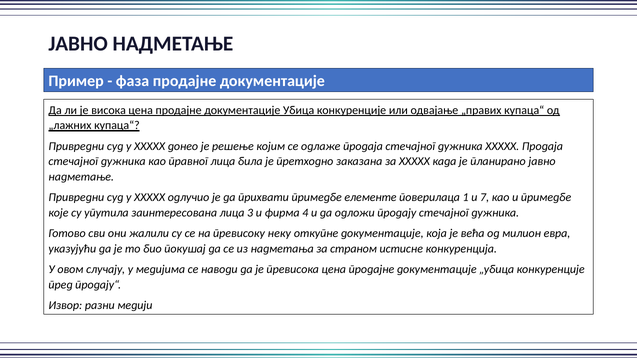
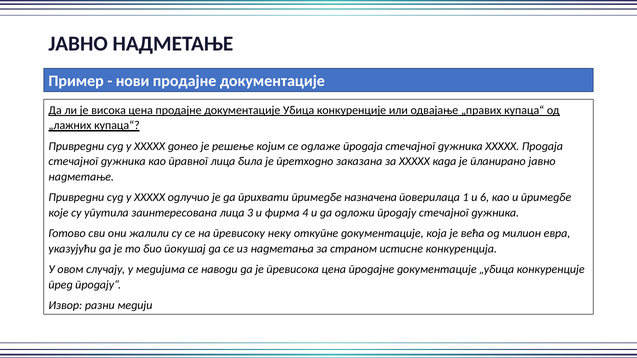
фаза: фаза -> нови (133, 81)
елементе: елементе -> назначена (371, 198)
7: 7 -> 6 (485, 198)
